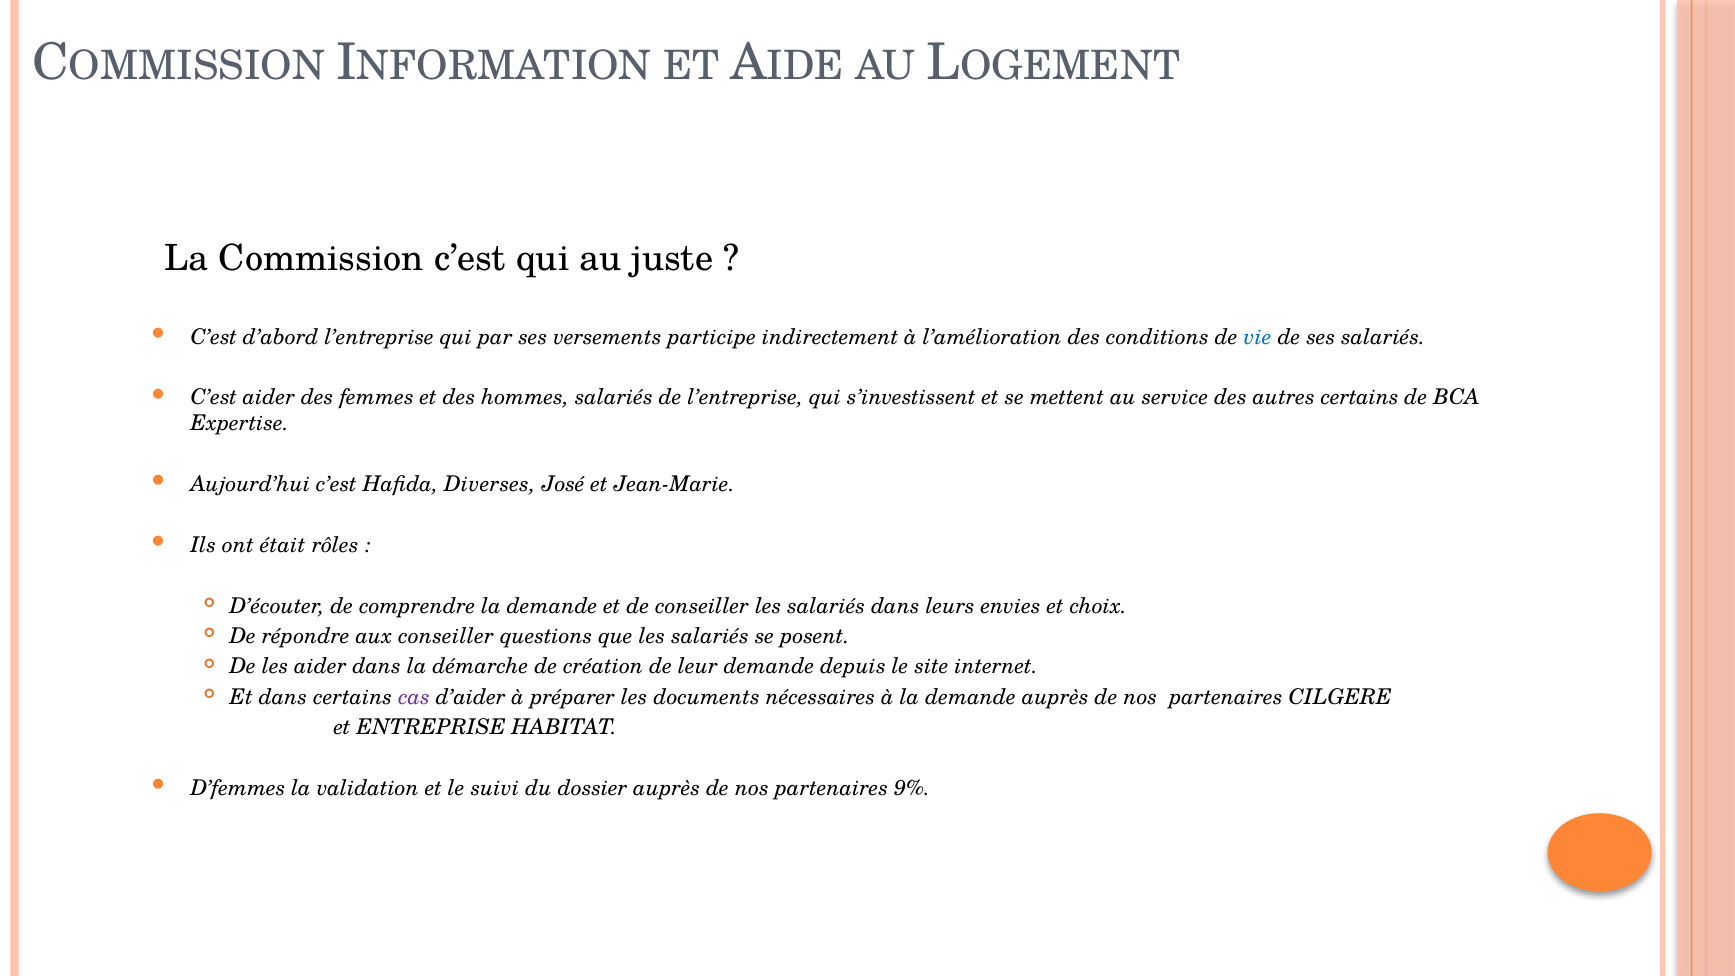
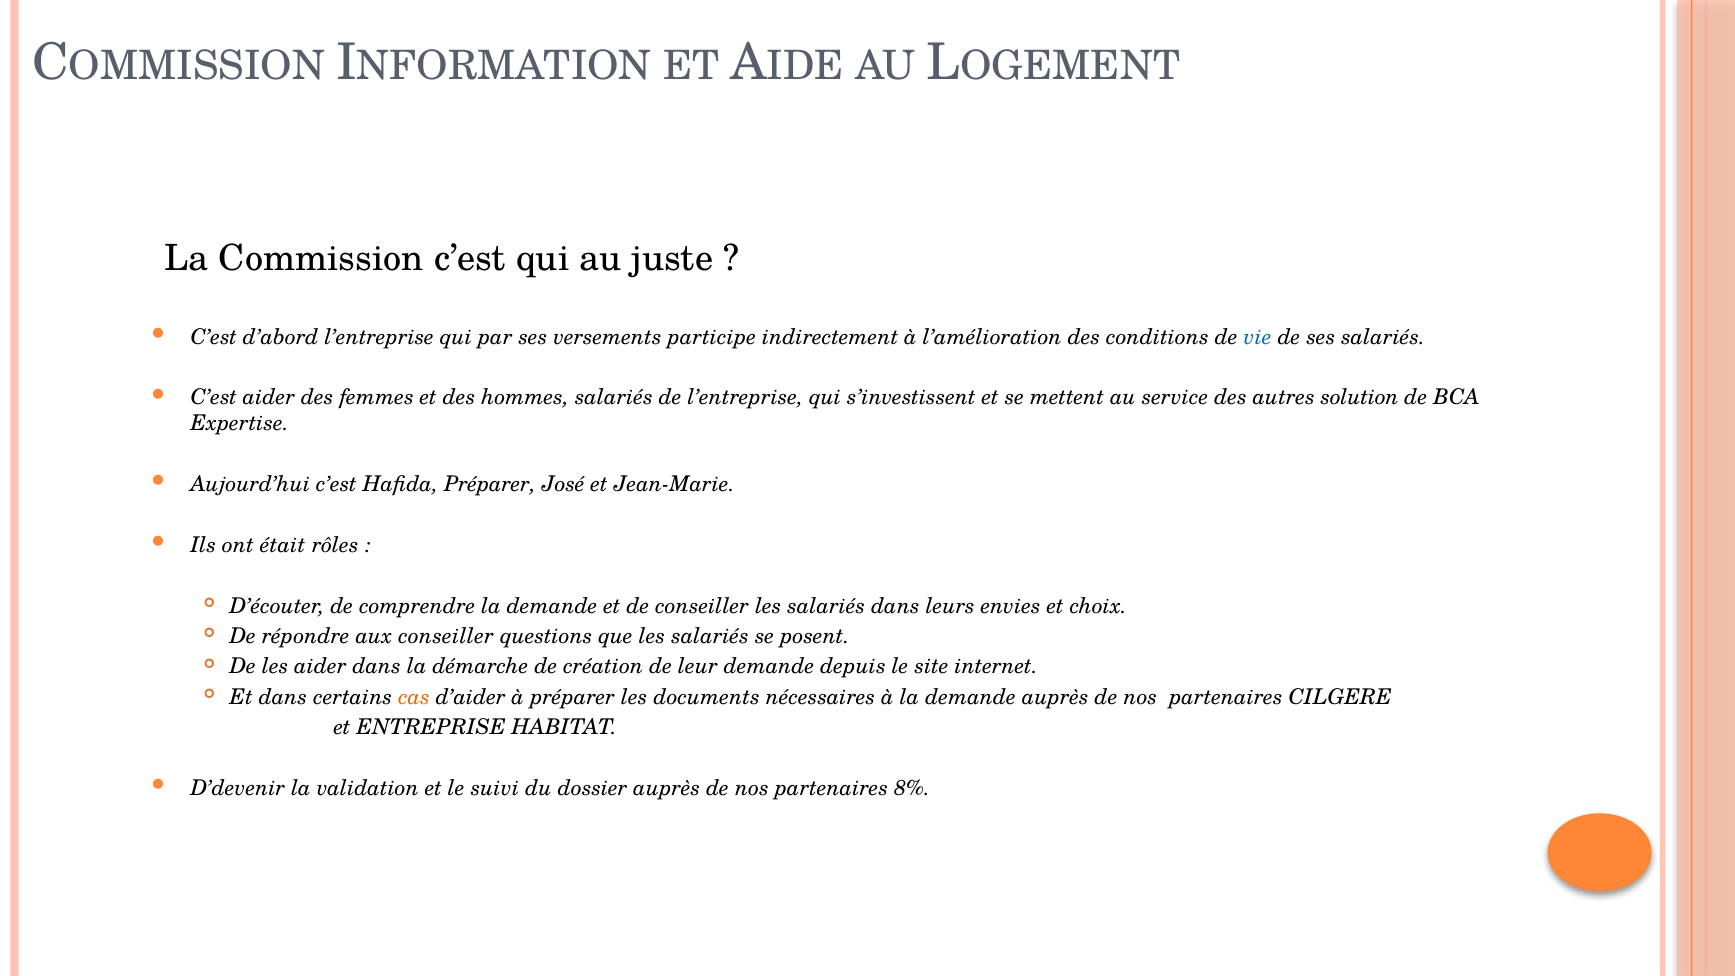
autres certains: certains -> solution (1360, 398)
Hafida Diverses: Diverses -> Préparer (490, 484)
cas colour: purple -> orange (414, 697)
D’femmes: D’femmes -> D’devenir (238, 788)
9%: 9% -> 8% (912, 788)
